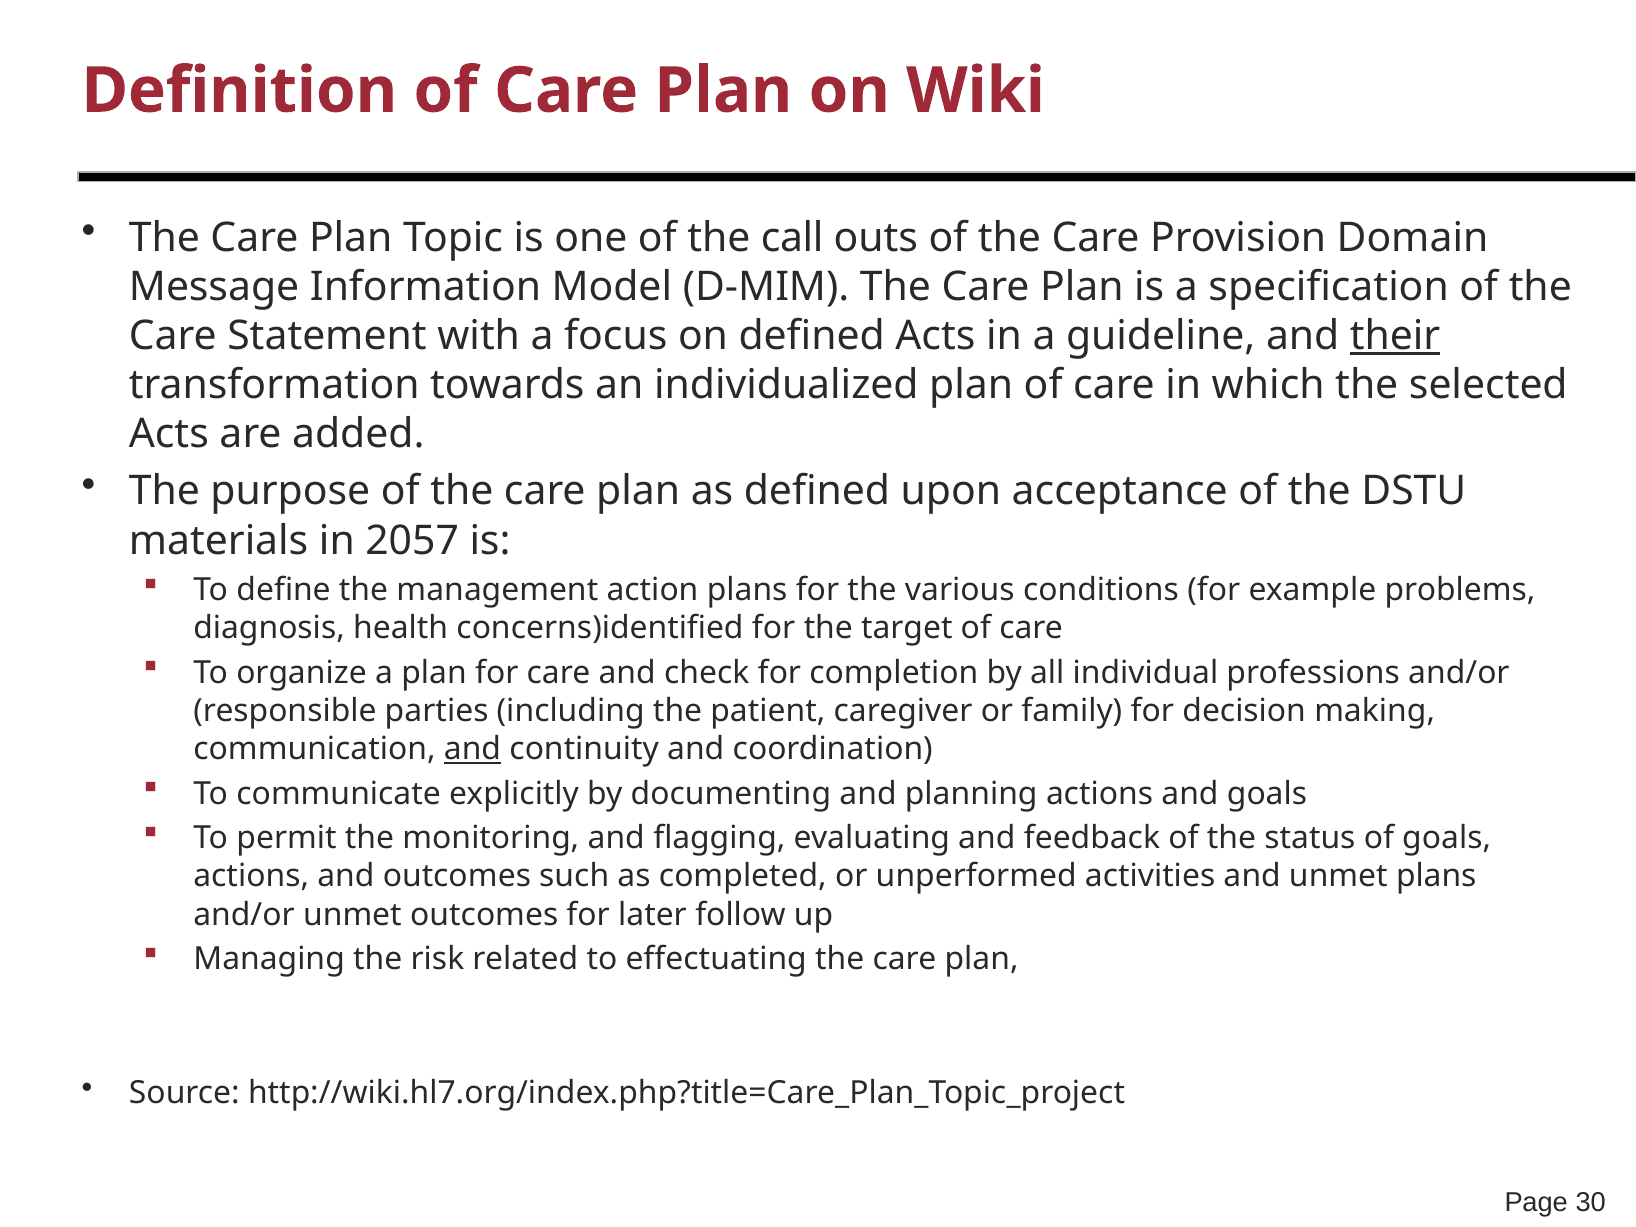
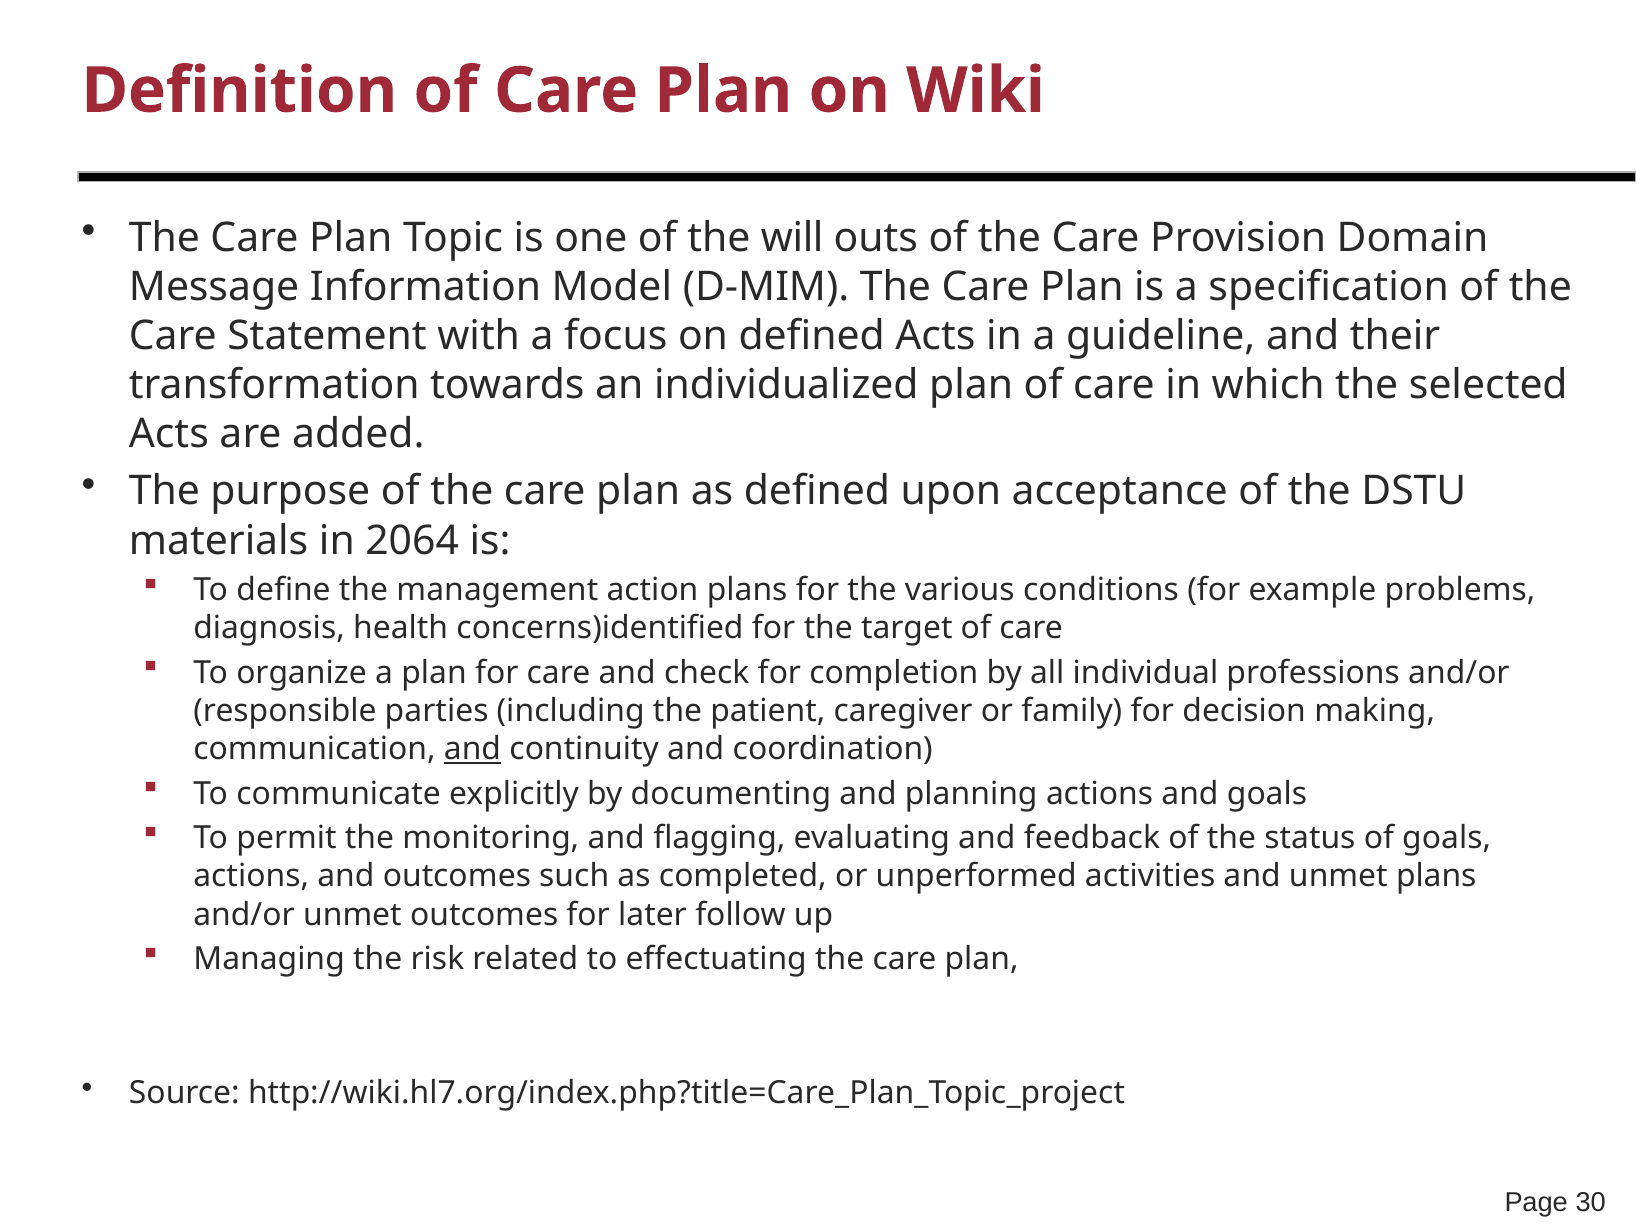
call: call -> will (792, 238)
their underline: present -> none (1395, 336)
2057: 2057 -> 2064 (412, 541)
